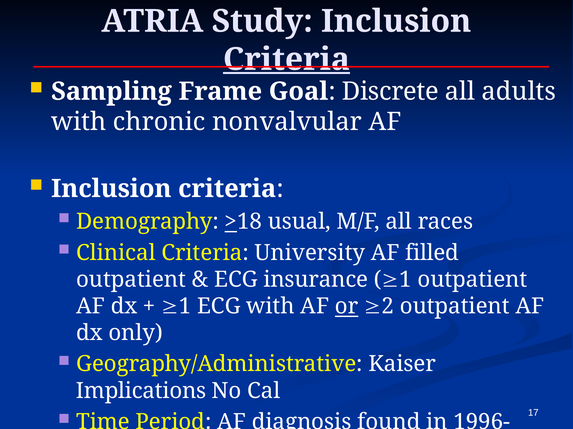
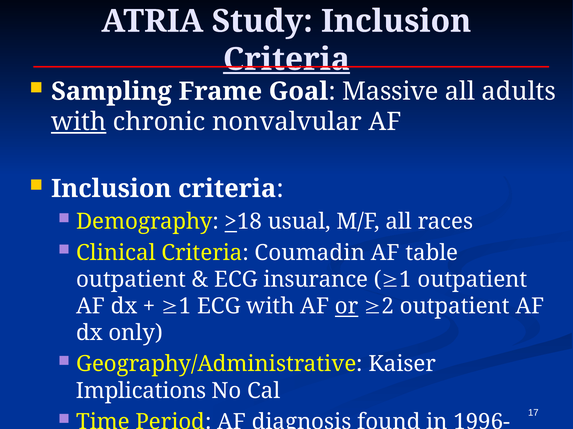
Discrete: Discrete -> Massive (390, 92)
with underline: none -> present (79, 122)
University: University -> Coumadin (310, 253)
filled: filled -> table (432, 253)
